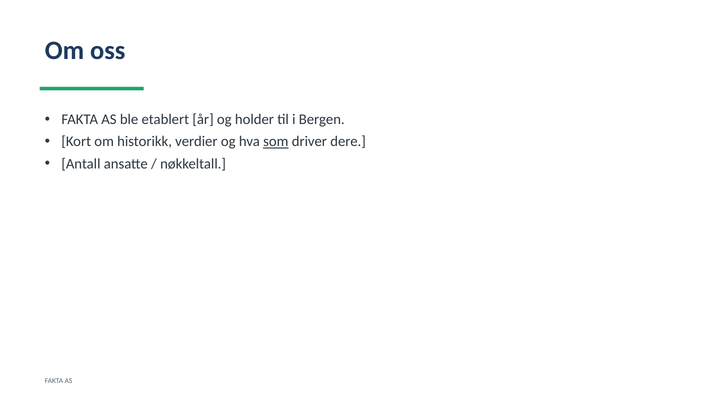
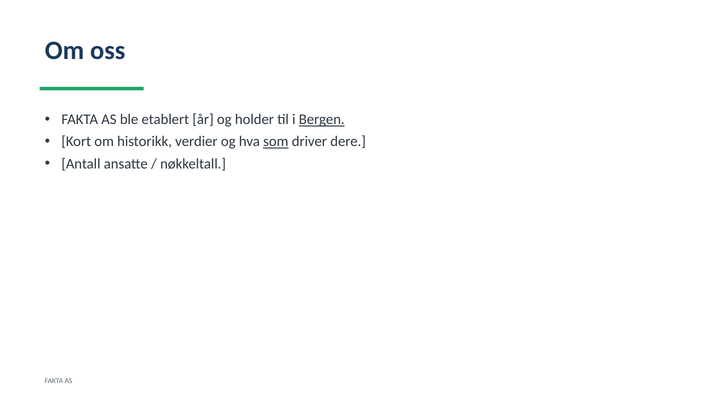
Bergen underline: none -> present (322, 119)
